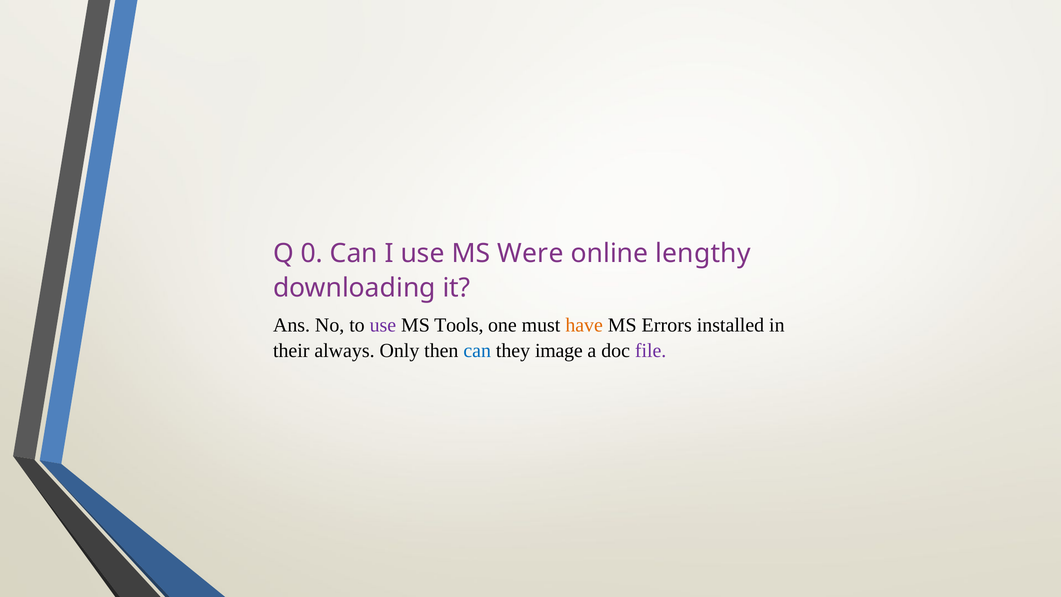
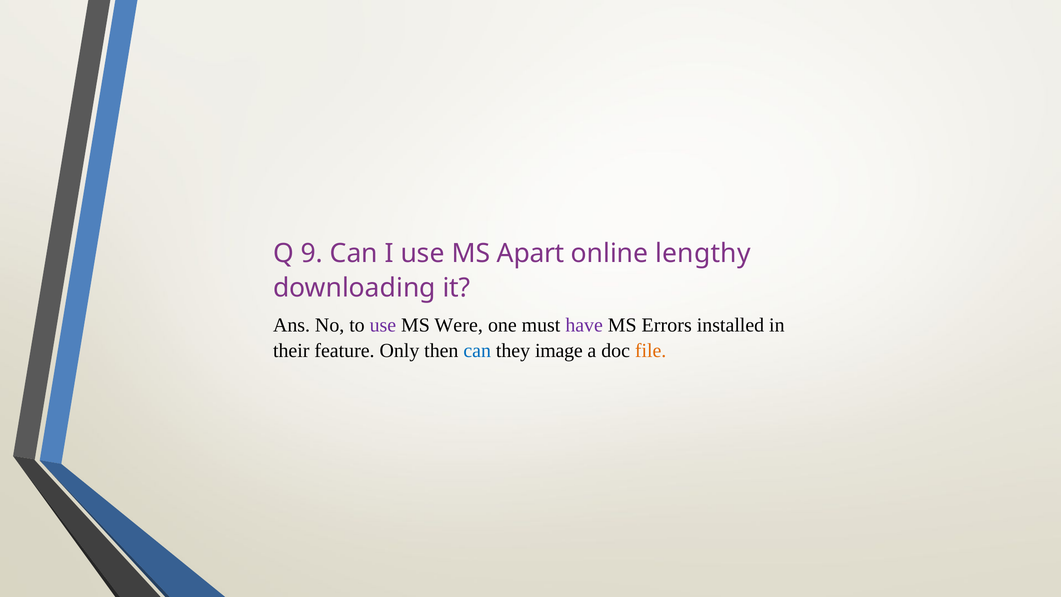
0: 0 -> 9 (312, 254)
Were: Were -> Apart (531, 254)
Tools: Tools -> Were (459, 325)
have colour: orange -> purple (584, 325)
always: always -> feature (345, 351)
file colour: purple -> orange (651, 351)
